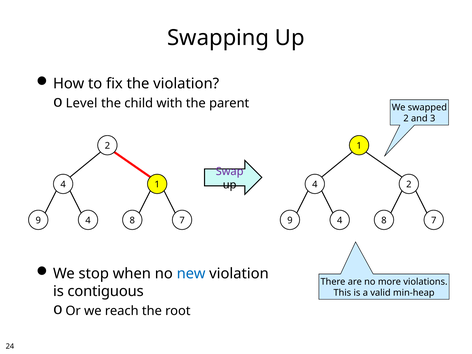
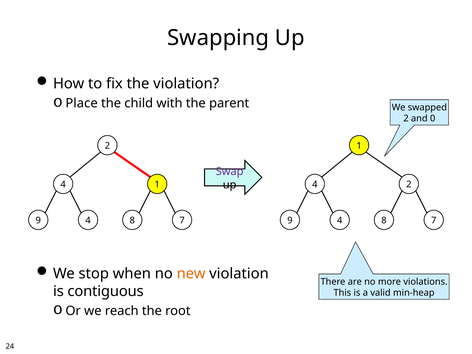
Level: Level -> Place (82, 103)
3: 3 -> 0 (433, 119)
new colour: blue -> orange (191, 274)
